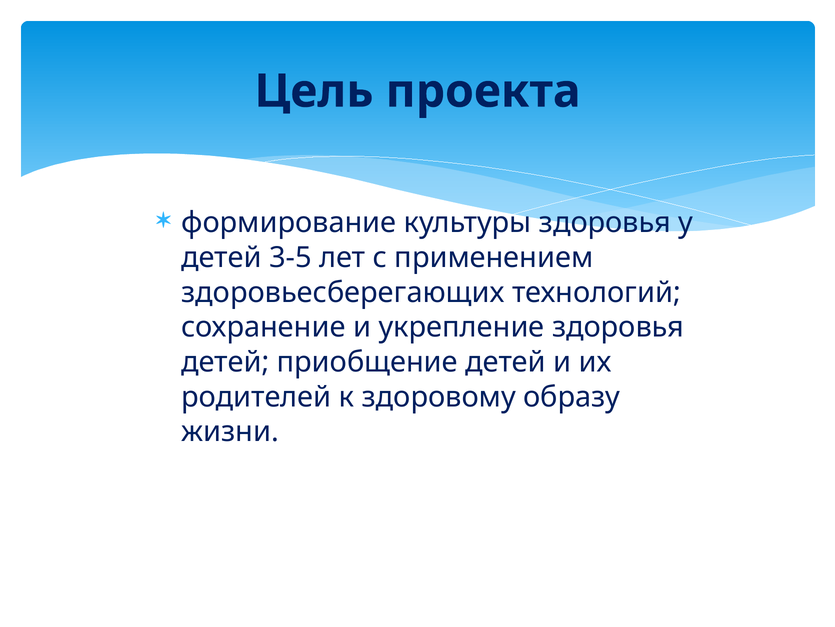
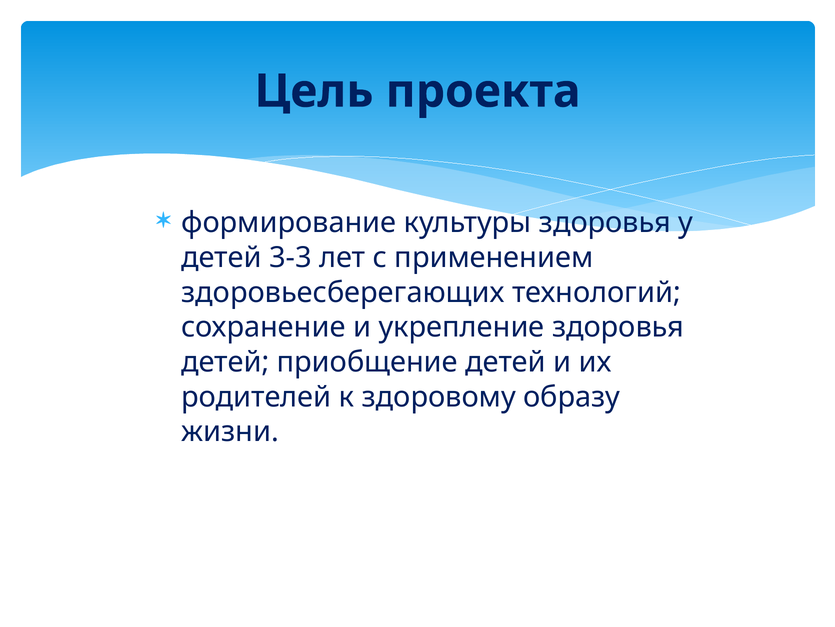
3-5: 3-5 -> 3-3 (290, 257)
